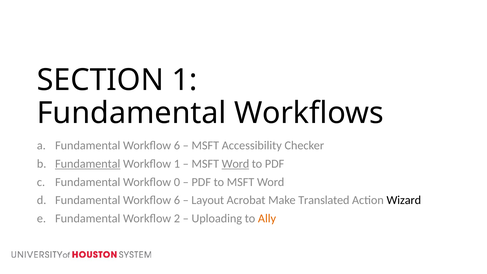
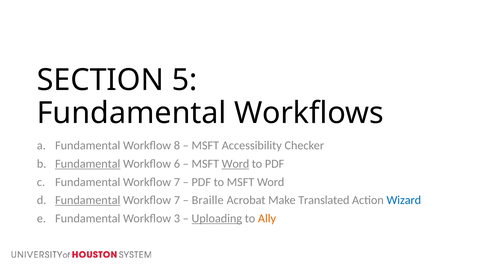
SECTION 1: 1 -> 5 (185, 80)
6: 6 -> 8 (177, 146)
Workflow 1: 1 -> 6 (177, 164)
0: 0 -> 7 (177, 182)
Fundamental underline: none -> present (88, 200)
6: 6 -> 7 (177, 200)
Layout: Layout -> Braille (208, 200)
Wizard colour: black -> blue (404, 200)
2: 2 -> 3 (177, 218)
Uploading underline: none -> present (217, 218)
